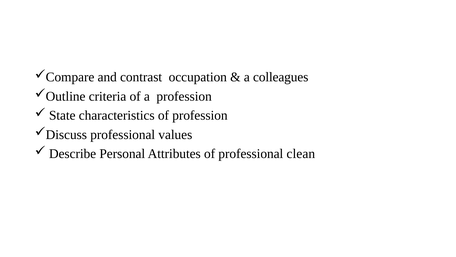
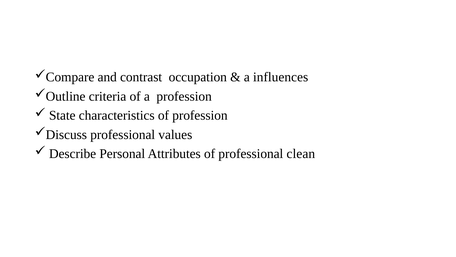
colleagues: colleagues -> influences (281, 77)
